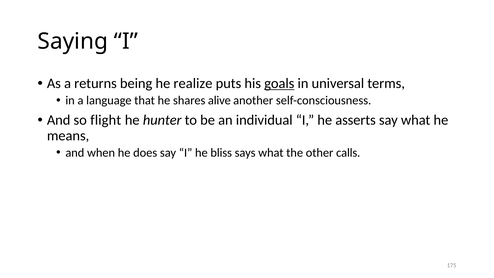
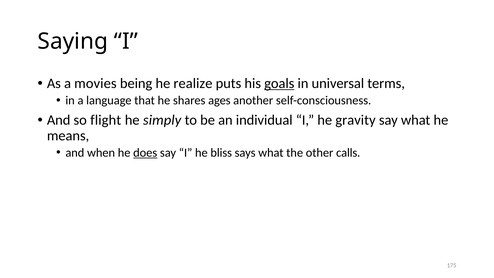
returns: returns -> movies (95, 83)
alive: alive -> ages (219, 101)
hunter: hunter -> simply (162, 120)
asserts: asserts -> gravity (355, 120)
does underline: none -> present (145, 153)
